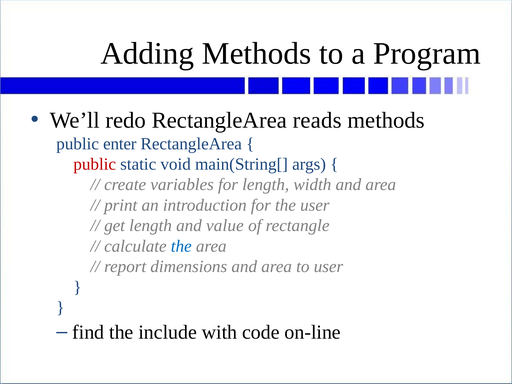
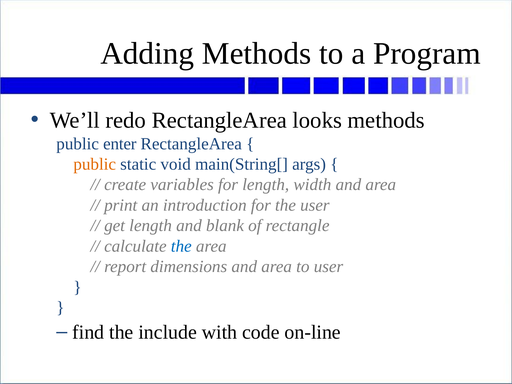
reads: reads -> looks (317, 120)
public colour: red -> orange (95, 164)
value: value -> blank (225, 226)
